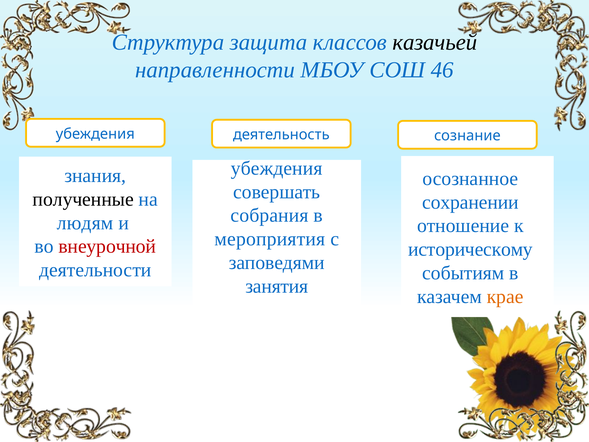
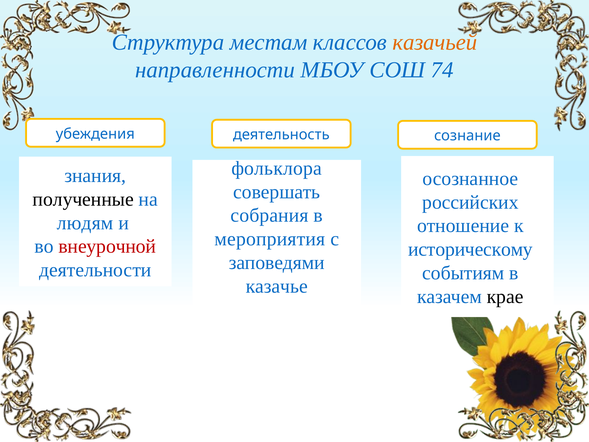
защита: защита -> местам (269, 42)
казачьей colour: black -> orange (435, 42)
46: 46 -> 74 (442, 70)
убеждения: убеждения -> фольклора (277, 168)
сохранении: сохранении -> российских (470, 202)
занятия: занятия -> казачье (277, 286)
крае colour: orange -> black (505, 296)
